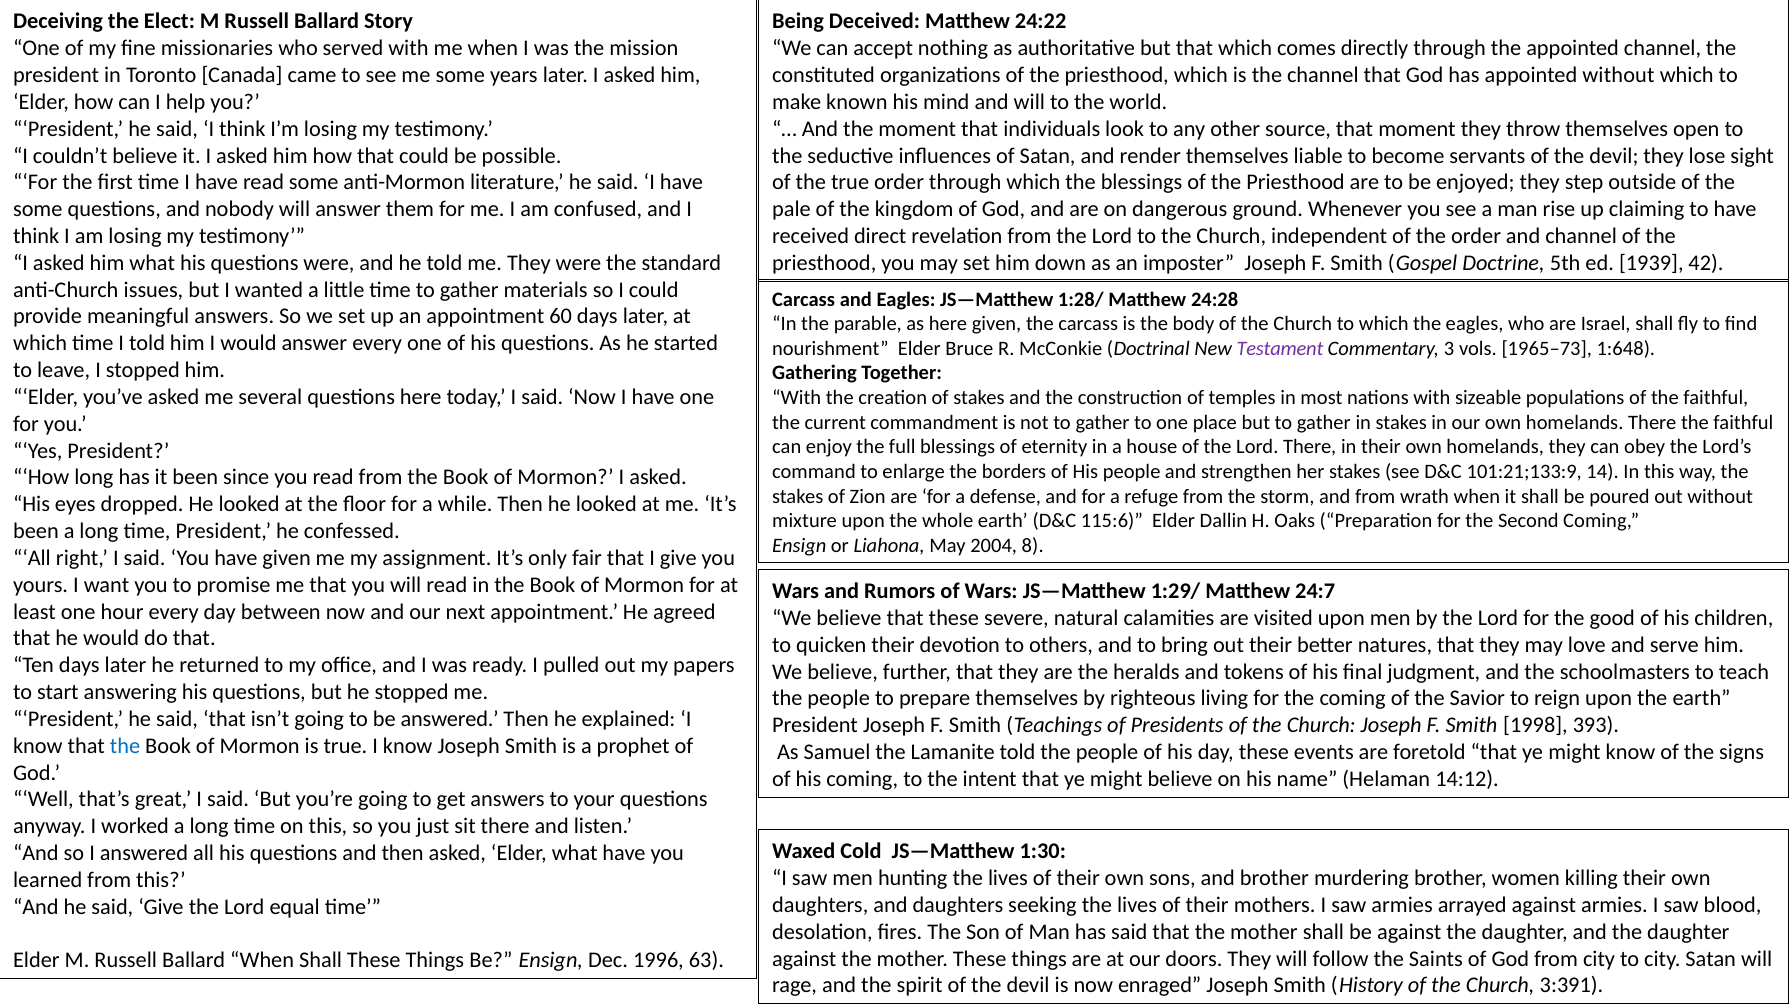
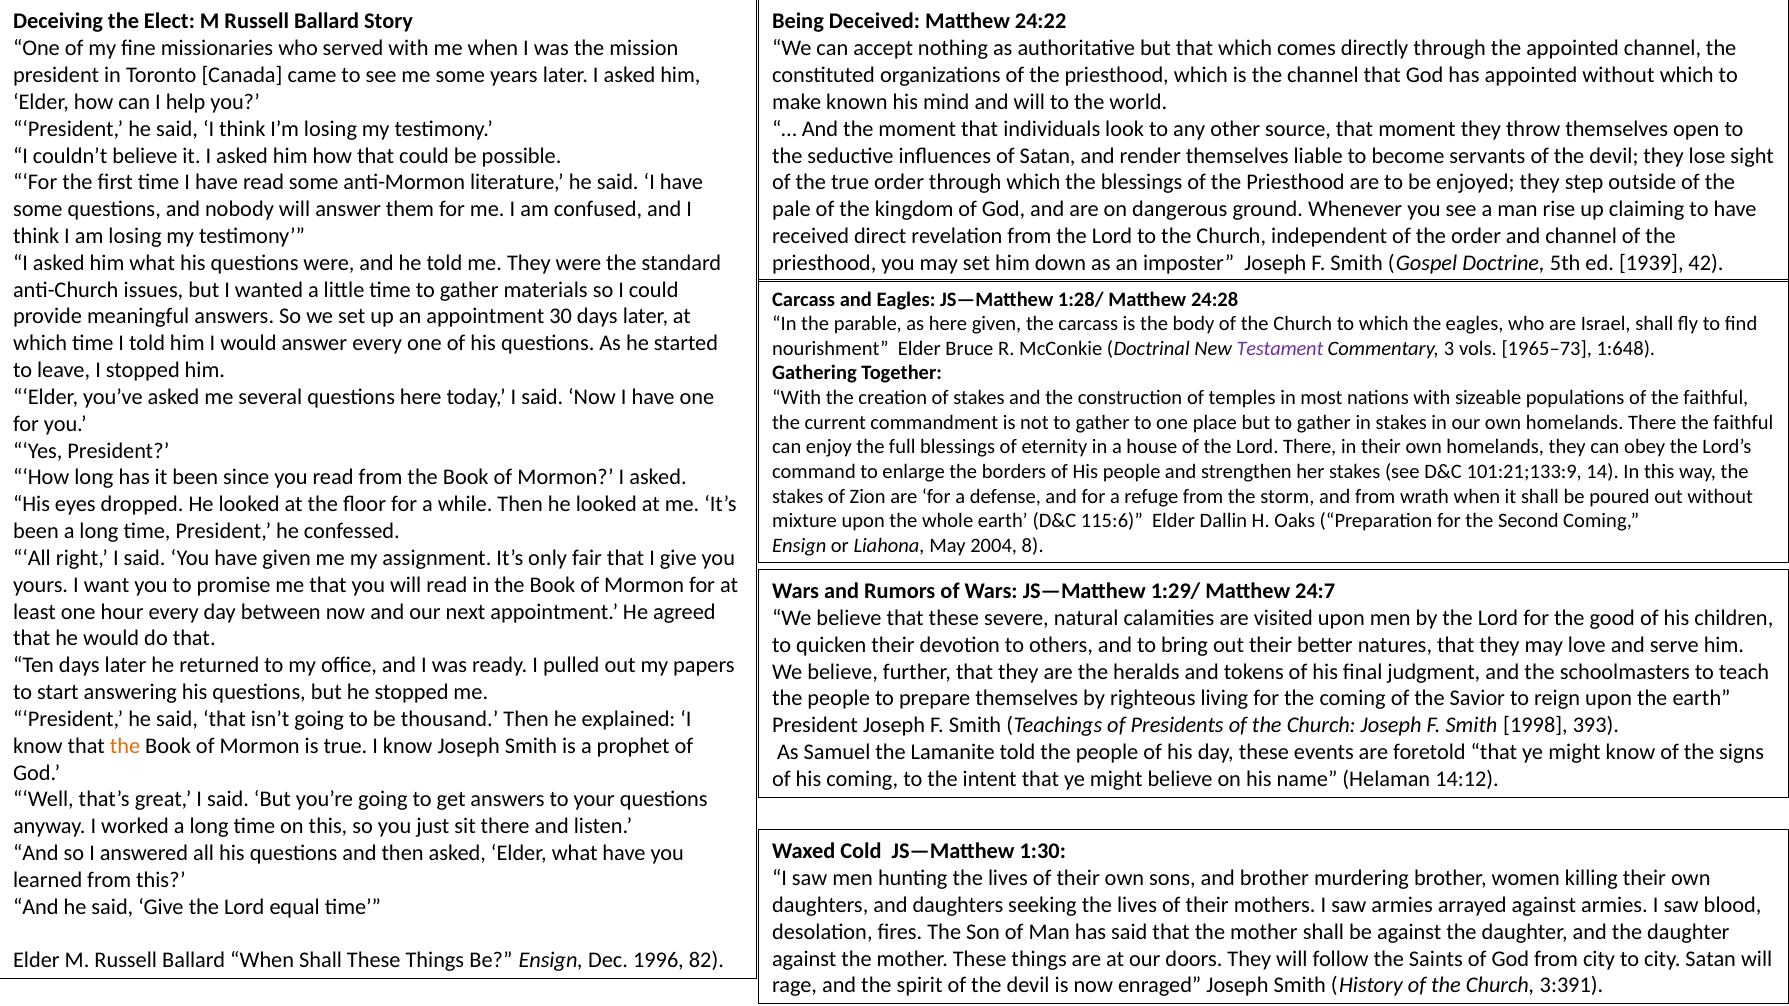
60: 60 -> 30 (561, 317)
be answered: answered -> thousand (450, 719)
the colour: blue -> orange (125, 746)
63: 63 -> 82 (706, 961)
